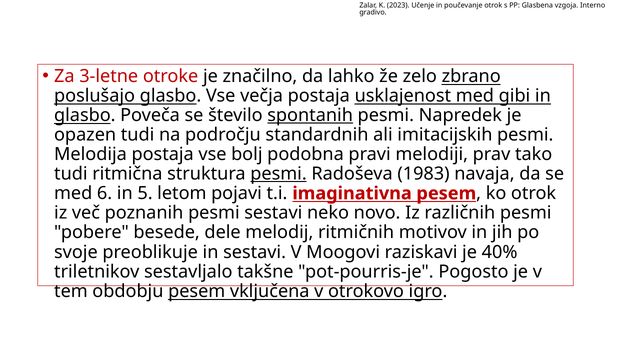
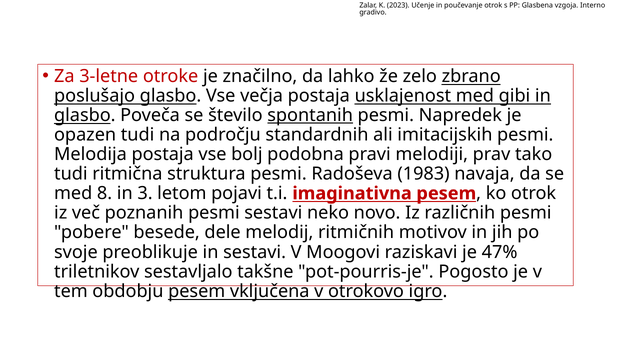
pesmi underline: present -> none (279, 174)
6: 6 -> 8 (105, 194)
5: 5 -> 3 (145, 194)
40%: 40% -> 47% (500, 252)
